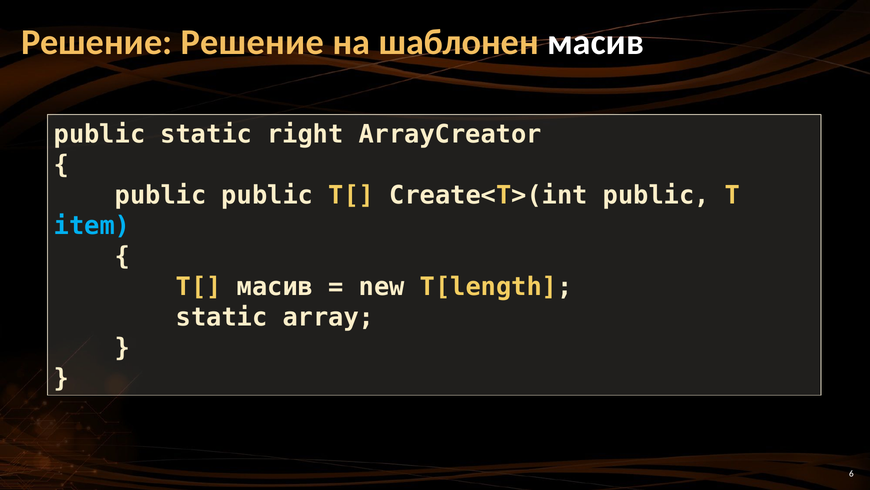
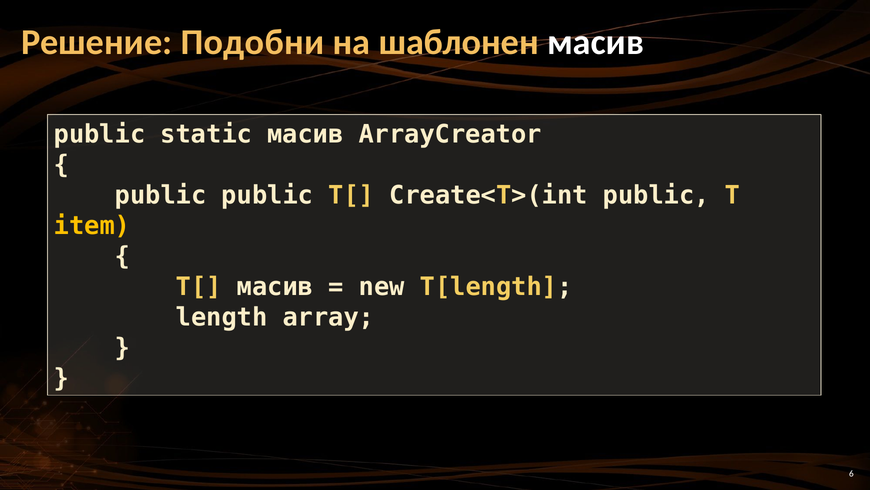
Решение Решение: Решение -> Подобни (252, 42)
static right: right -> масив (305, 134)
item colour: light blue -> yellow (92, 226)
static: static -> length (222, 317)
